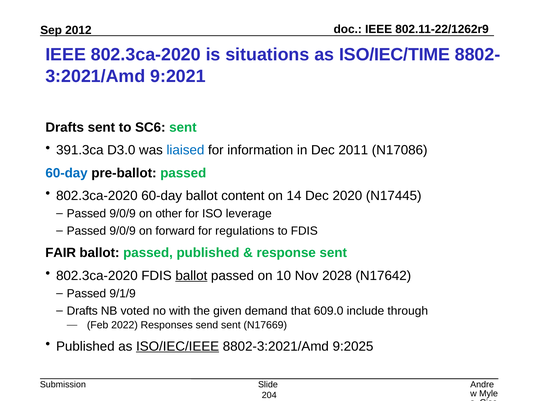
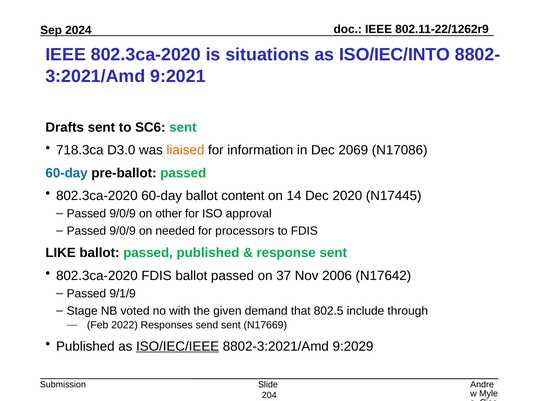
2012: 2012 -> 2024 (78, 30)
ISO/IEC/TIME: ISO/IEC/TIME -> ISO/IEC/INTO (395, 55)
391.3ca: 391.3ca -> 718.3ca (80, 150)
liaised colour: blue -> orange (185, 150)
2011: 2011 -> 2069 (353, 150)
leverage: leverage -> approval (249, 213)
forward: forward -> needed (175, 231)
regulations: regulations -> processors (245, 231)
FAIR: FAIR -> LIKE (61, 253)
ballot underline: present -> none (191, 275)
10: 10 -> 37 (284, 275)
2028: 2028 -> 2006 (337, 275)
Drafts: Drafts -> Stage (82, 310)
609.0: 609.0 -> 802.5 (329, 310)
9:2025: 9:2025 -> 9:2029 (353, 346)
